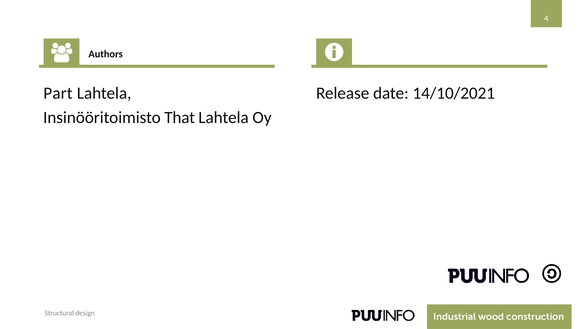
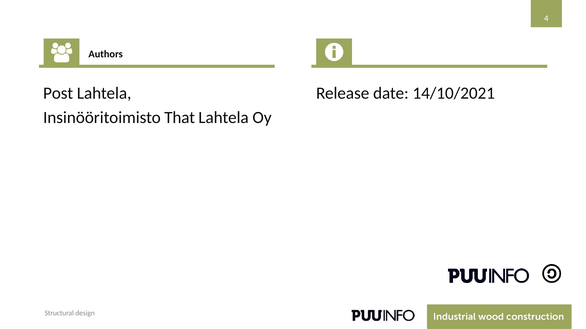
Part: Part -> Post (58, 93)
